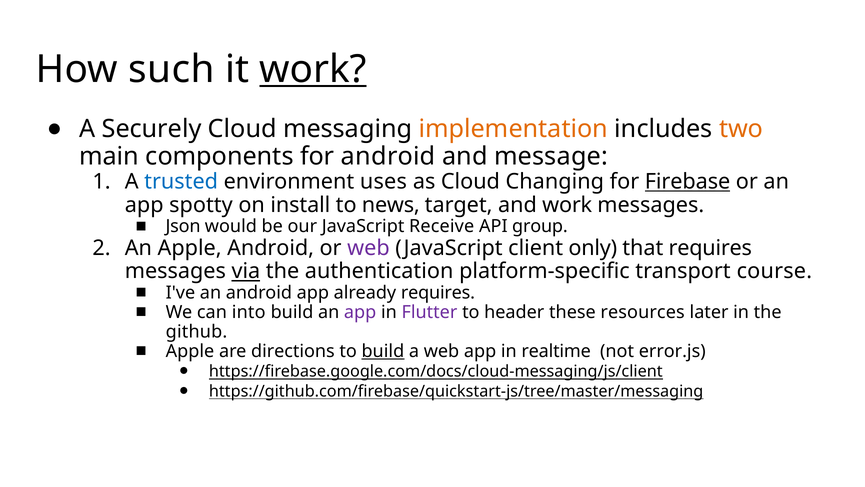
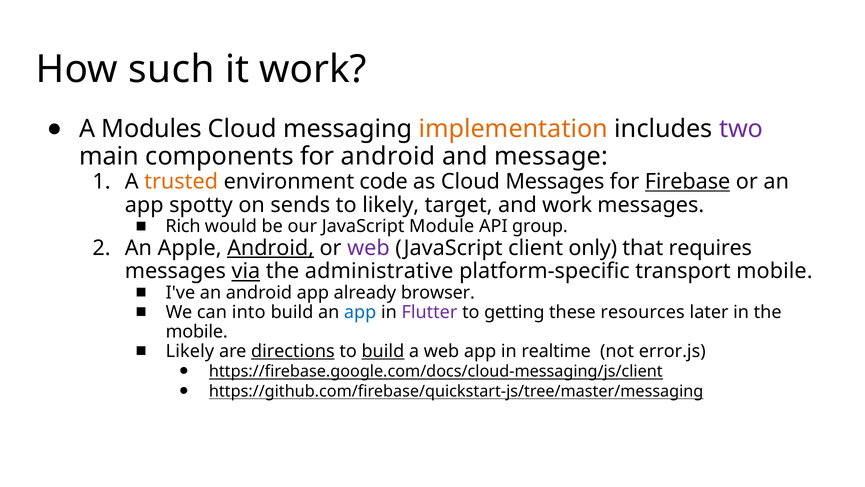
work underline: present -> none (313, 69)
Securely: Securely -> Modules (152, 129)
two colour: orange -> purple (741, 129)
trusted colour: blue -> orange (181, 182)
uses: uses -> code (384, 182)
Cloud Changing: Changing -> Messages (555, 182)
install: install -> sends (300, 205)
to news: news -> likely (391, 205)
Json: Json -> Rich (183, 226)
Receive: Receive -> Module (442, 226)
Android underline: none -> present (271, 248)
authentication: authentication -> administrative (379, 271)
transport course: course -> mobile (774, 271)
already requires: requires -> browser (438, 292)
app colour: purple -> blue (360, 312)
header: header -> getting (514, 312)
github: github -> mobile (197, 331)
Apple: Apple -> Likely (190, 351)
directions underline: none -> present (293, 351)
